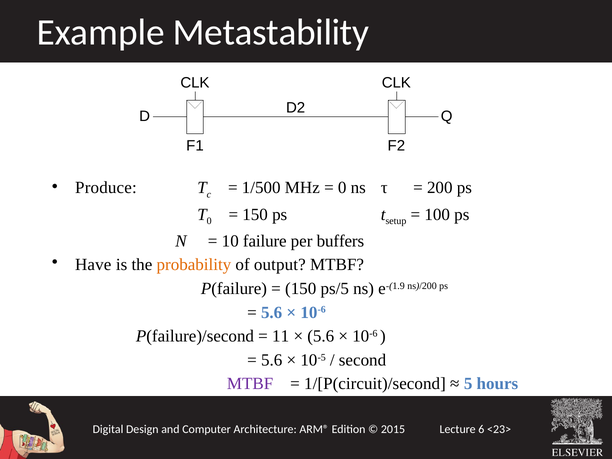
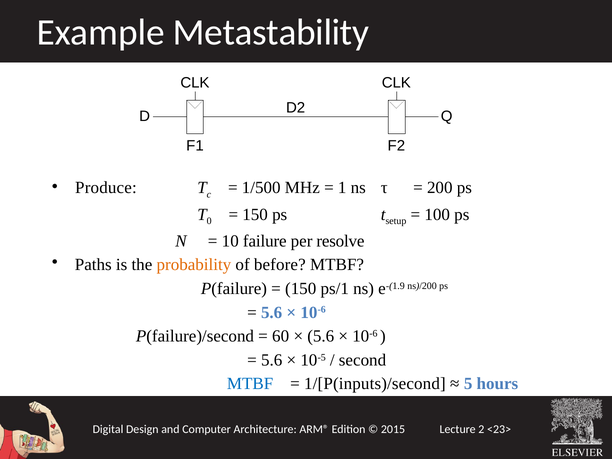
0: 0 -> 1 (342, 188)
buffers: buffers -> resolve (340, 241)
Have: Have -> Paths (93, 265)
output: output -> before (280, 265)
ps/5: ps/5 -> ps/1 (335, 289)
11: 11 -> 60 (281, 336)
MTBF colour: purple -> blue (250, 384)
1/[P(circuit)/second: 1/[P(circuit)/second -> 1/[P(inputs)/second (375, 384)
6: 6 -> 2 (481, 429)
